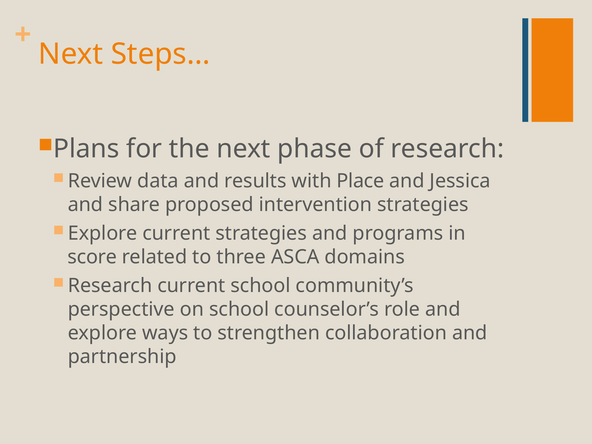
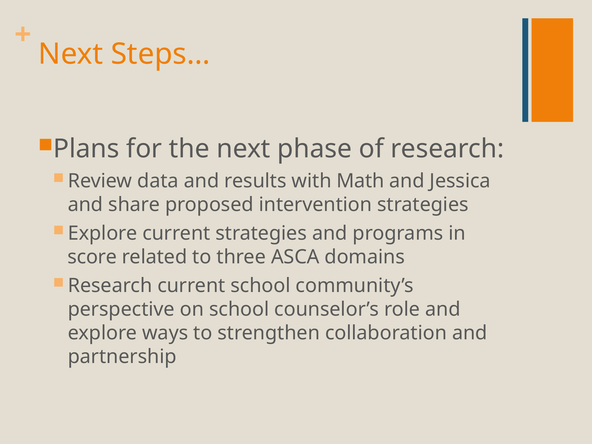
Place: Place -> Math (360, 181)
